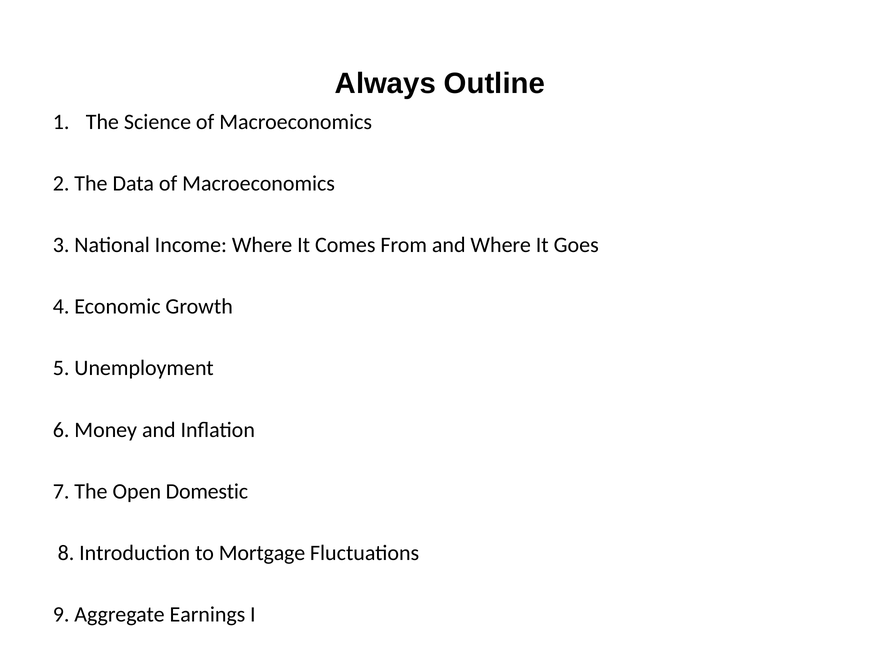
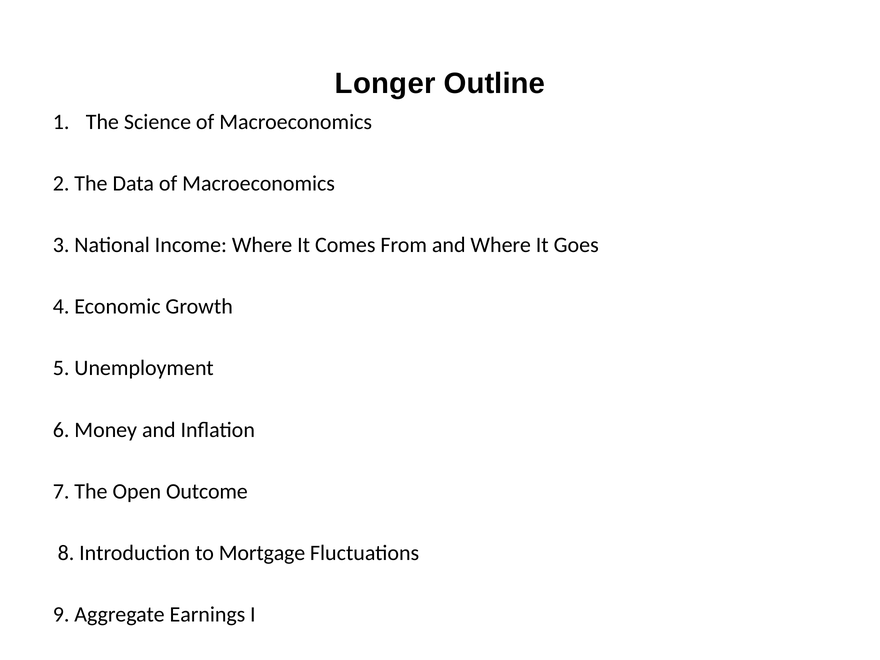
Always: Always -> Longer (385, 83)
Domestic: Domestic -> Outcome (207, 491)
